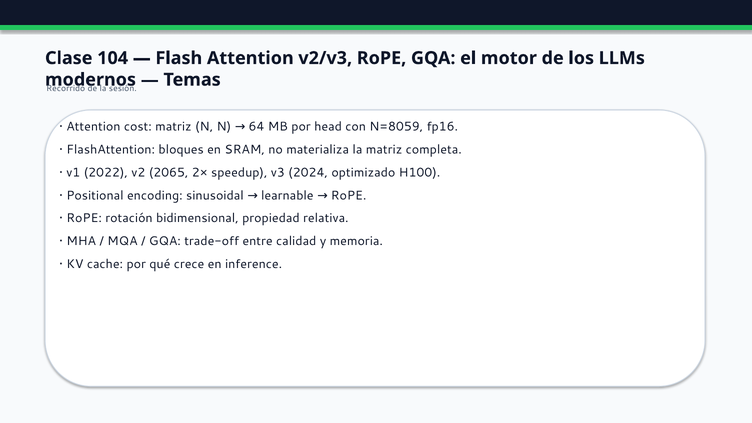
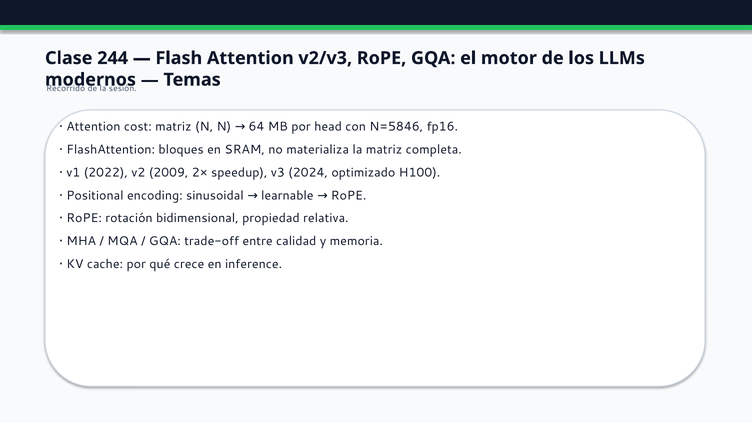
104: 104 -> 244 (113, 58)
N=8059: N=8059 -> N=5846 (396, 127)
2065: 2065 -> 2009 (169, 173)
